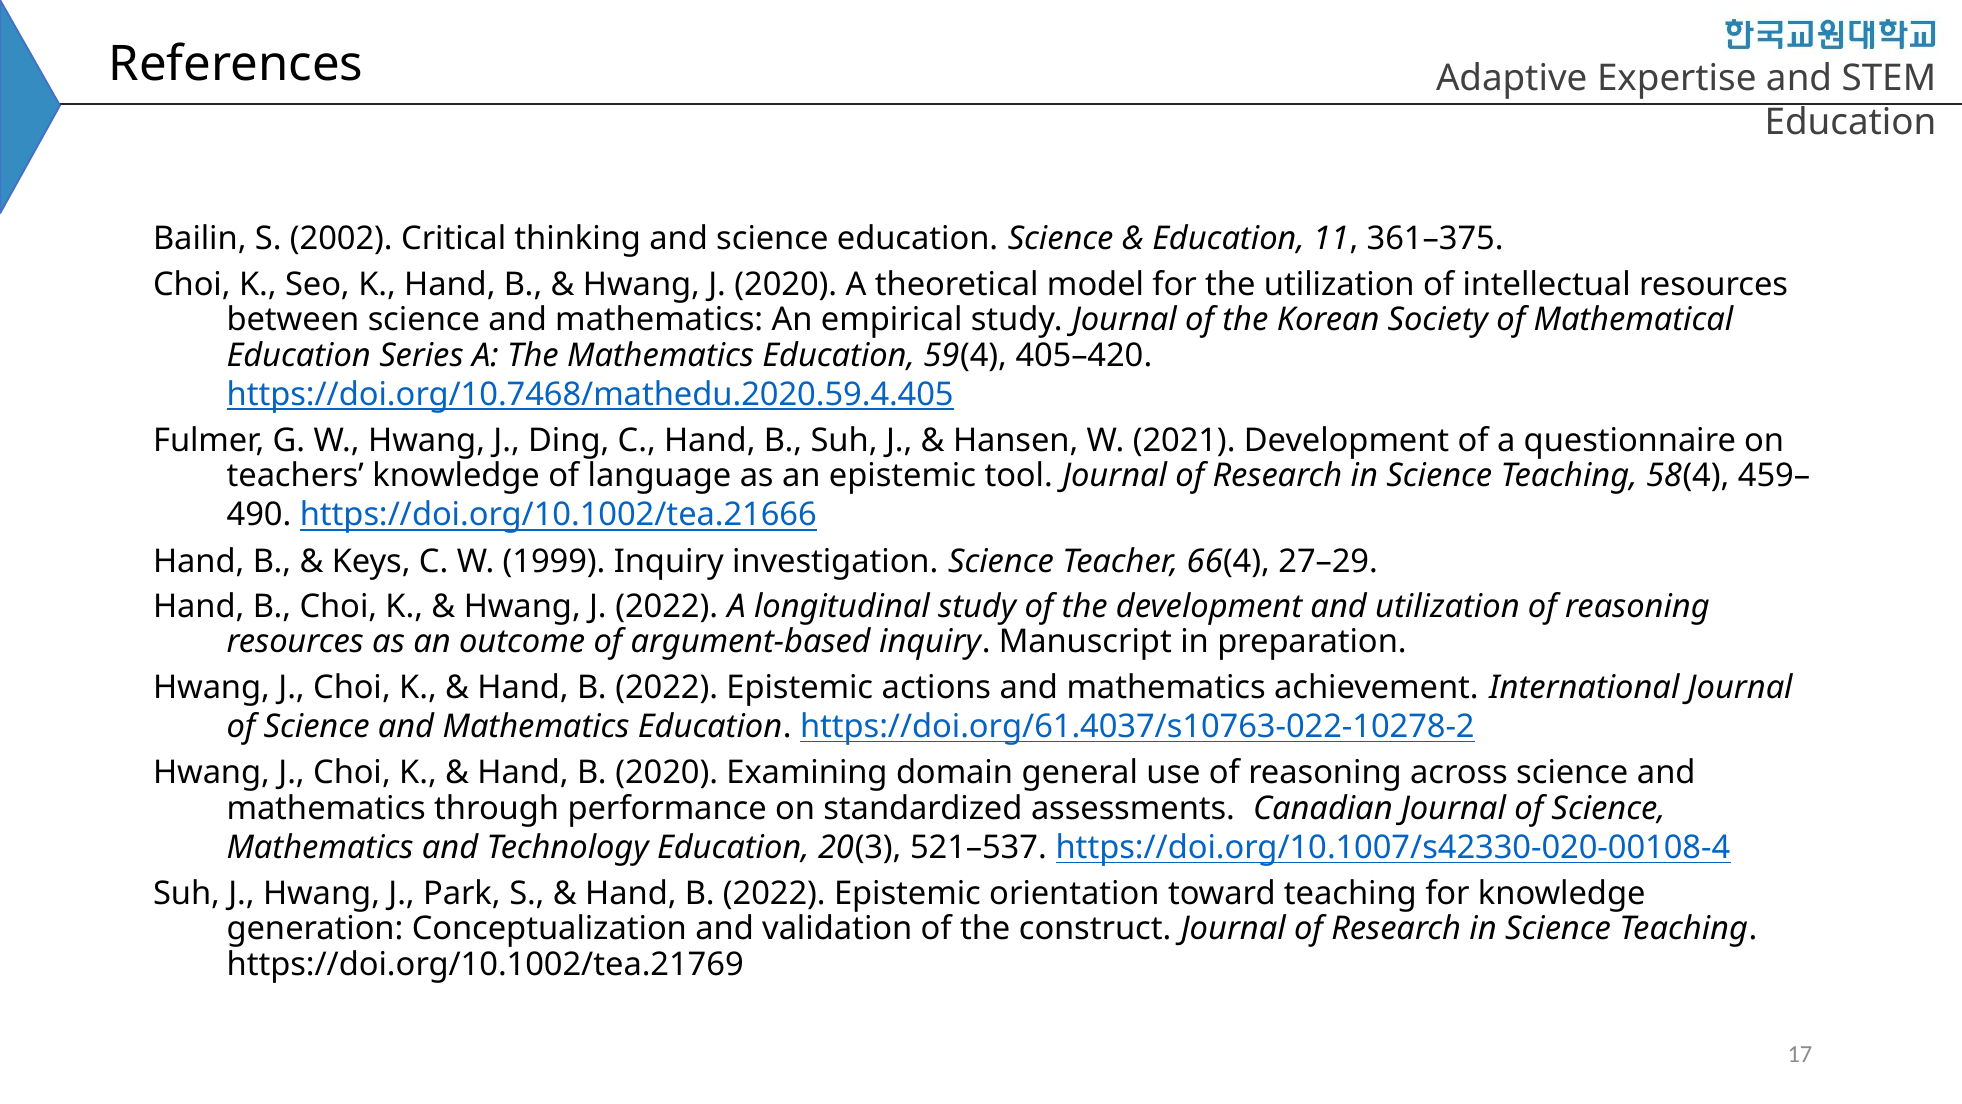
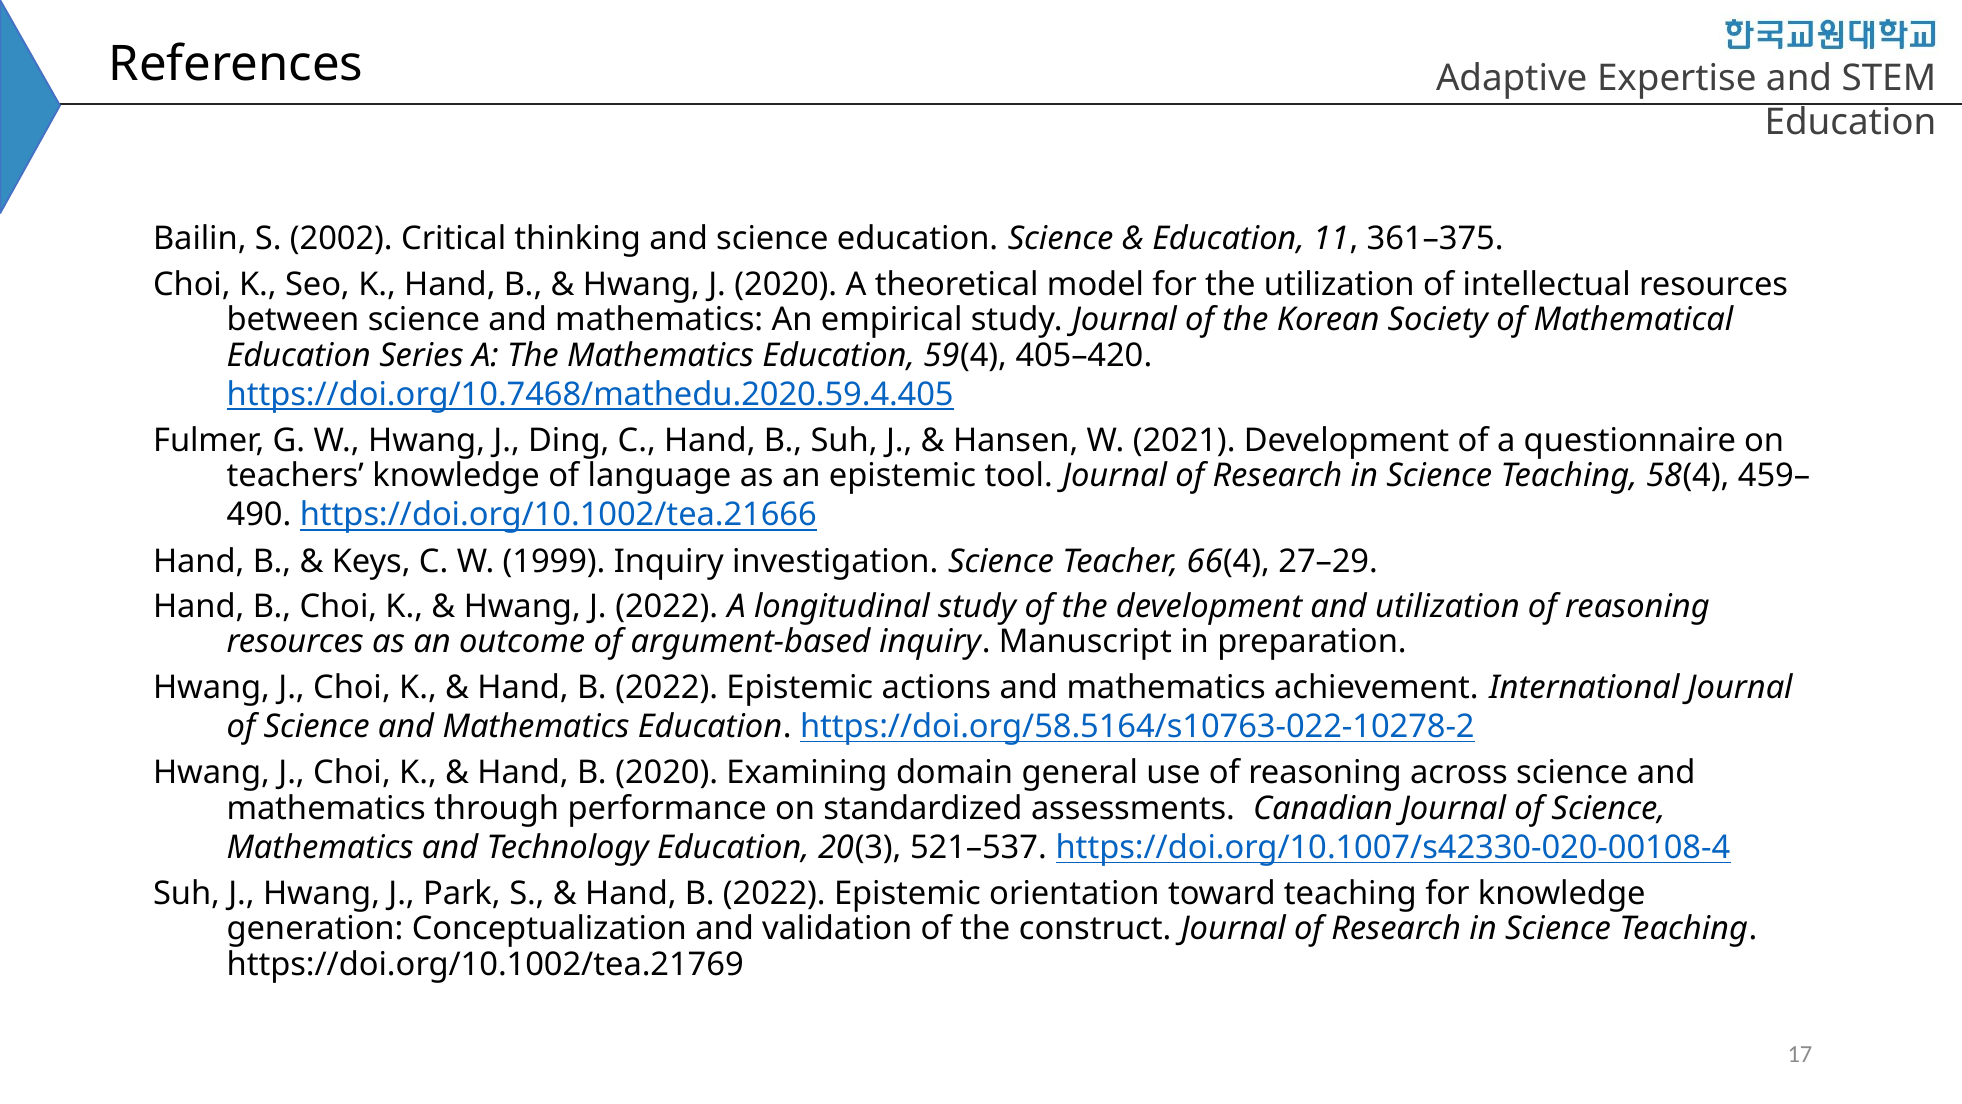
https://doi.org/61.4037/s10763-022-10278-2: https://doi.org/61.4037/s10763-022-10278-2 -> https://doi.org/58.5164/s10763-022-10278-2 (1137, 726)
